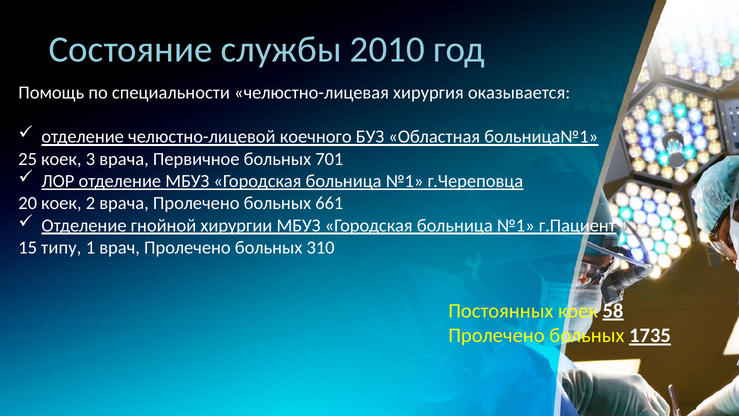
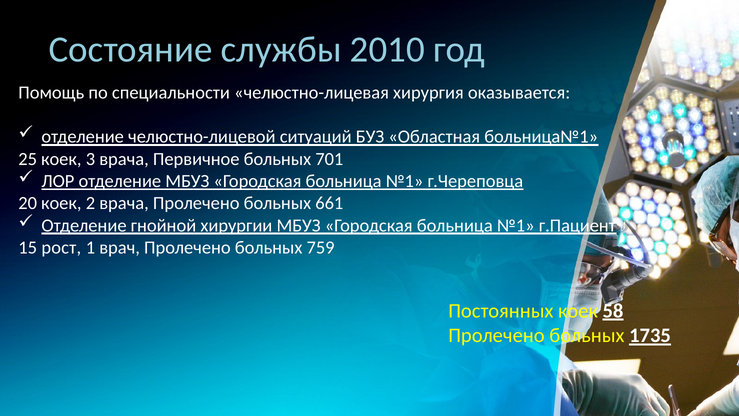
коечного: коечного -> ситуаций (316, 137)
типу: типу -> рост (61, 248)
310: 310 -> 759 (321, 248)
